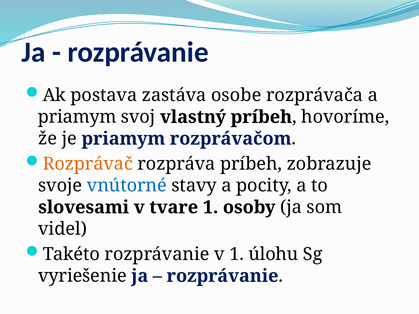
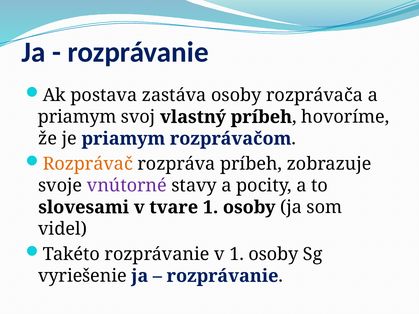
zastáva osobe: osobe -> osoby (236, 95)
vnútorné colour: blue -> purple (127, 186)
v 1 úlohu: úlohu -> osoby (274, 255)
